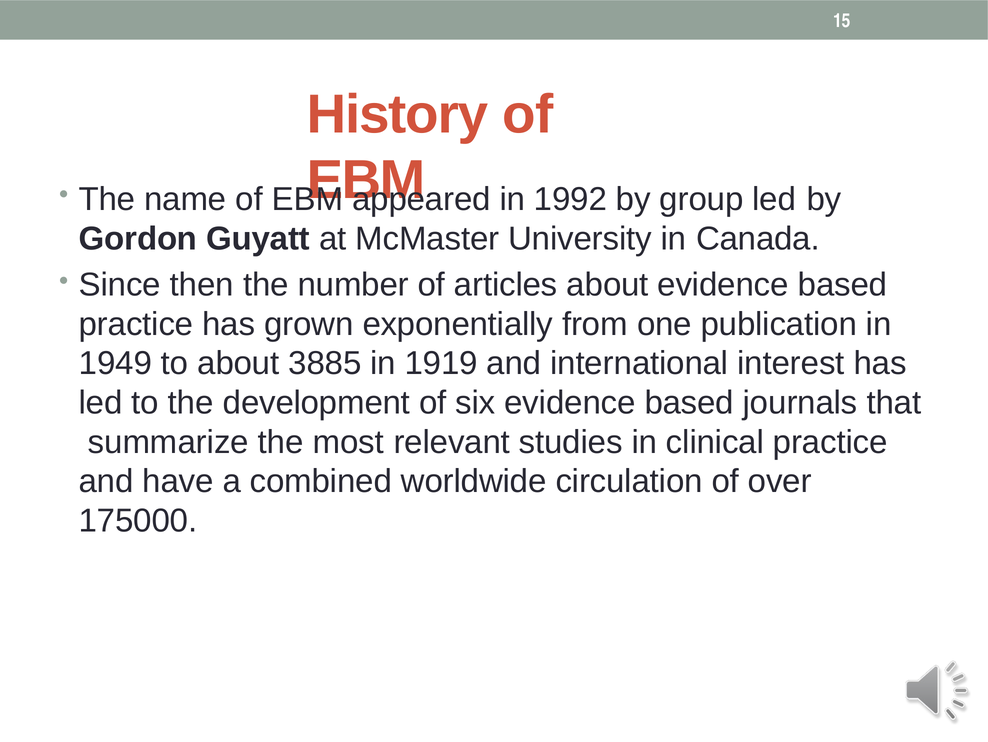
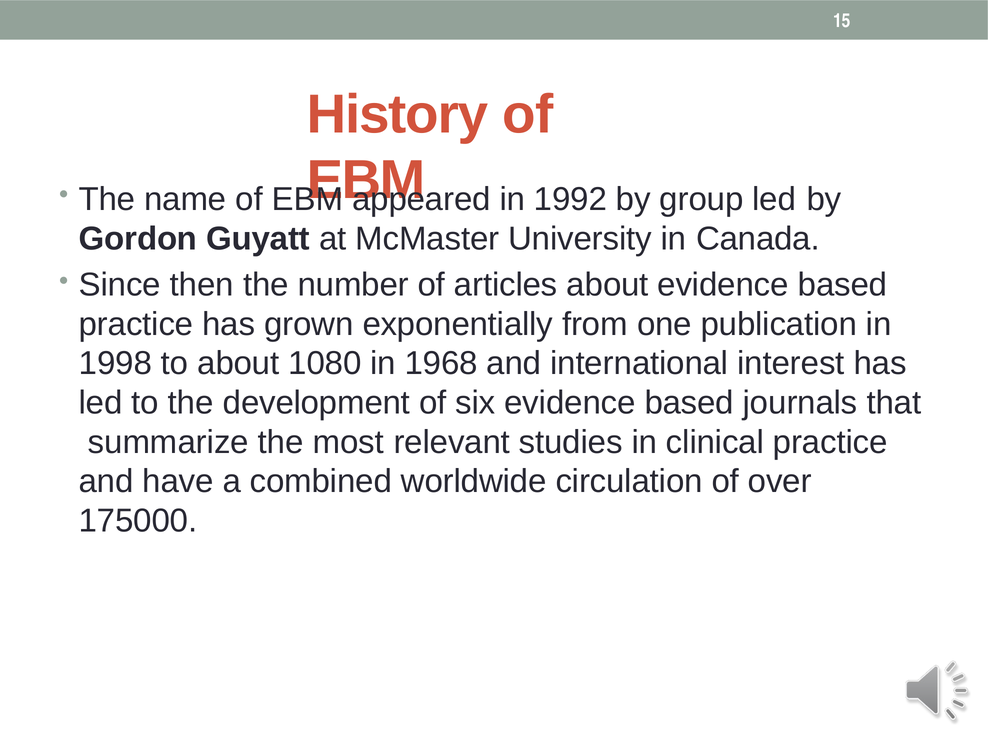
1949: 1949 -> 1998 (115, 363)
3885: 3885 -> 1080 (325, 363)
1919: 1919 -> 1968 (441, 363)
